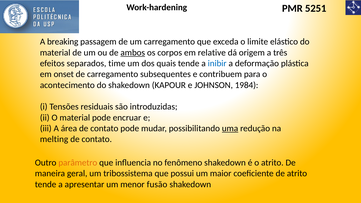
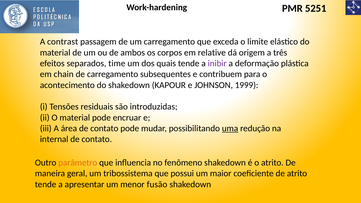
breaking: breaking -> contrast (63, 42)
ambos underline: present -> none (133, 53)
inibir colour: blue -> purple (217, 63)
onset: onset -> chain (64, 74)
1984: 1984 -> 1999 (247, 85)
melting: melting -> internal (54, 139)
